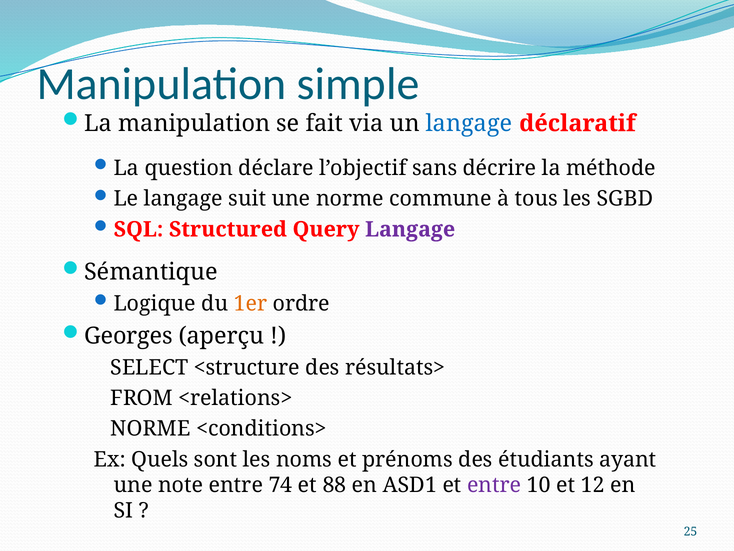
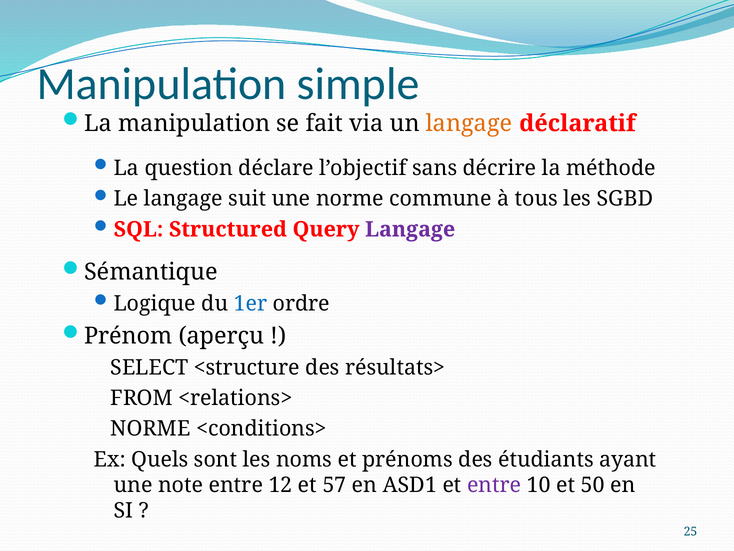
langage colour: blue -> orange (469, 123)
1er colour: orange -> blue (250, 303)
Georges: Georges -> Prénom (128, 336)
74: 74 -> 12 (280, 485)
88: 88 -> 57 (334, 485)
12: 12 -> 50 (593, 485)
